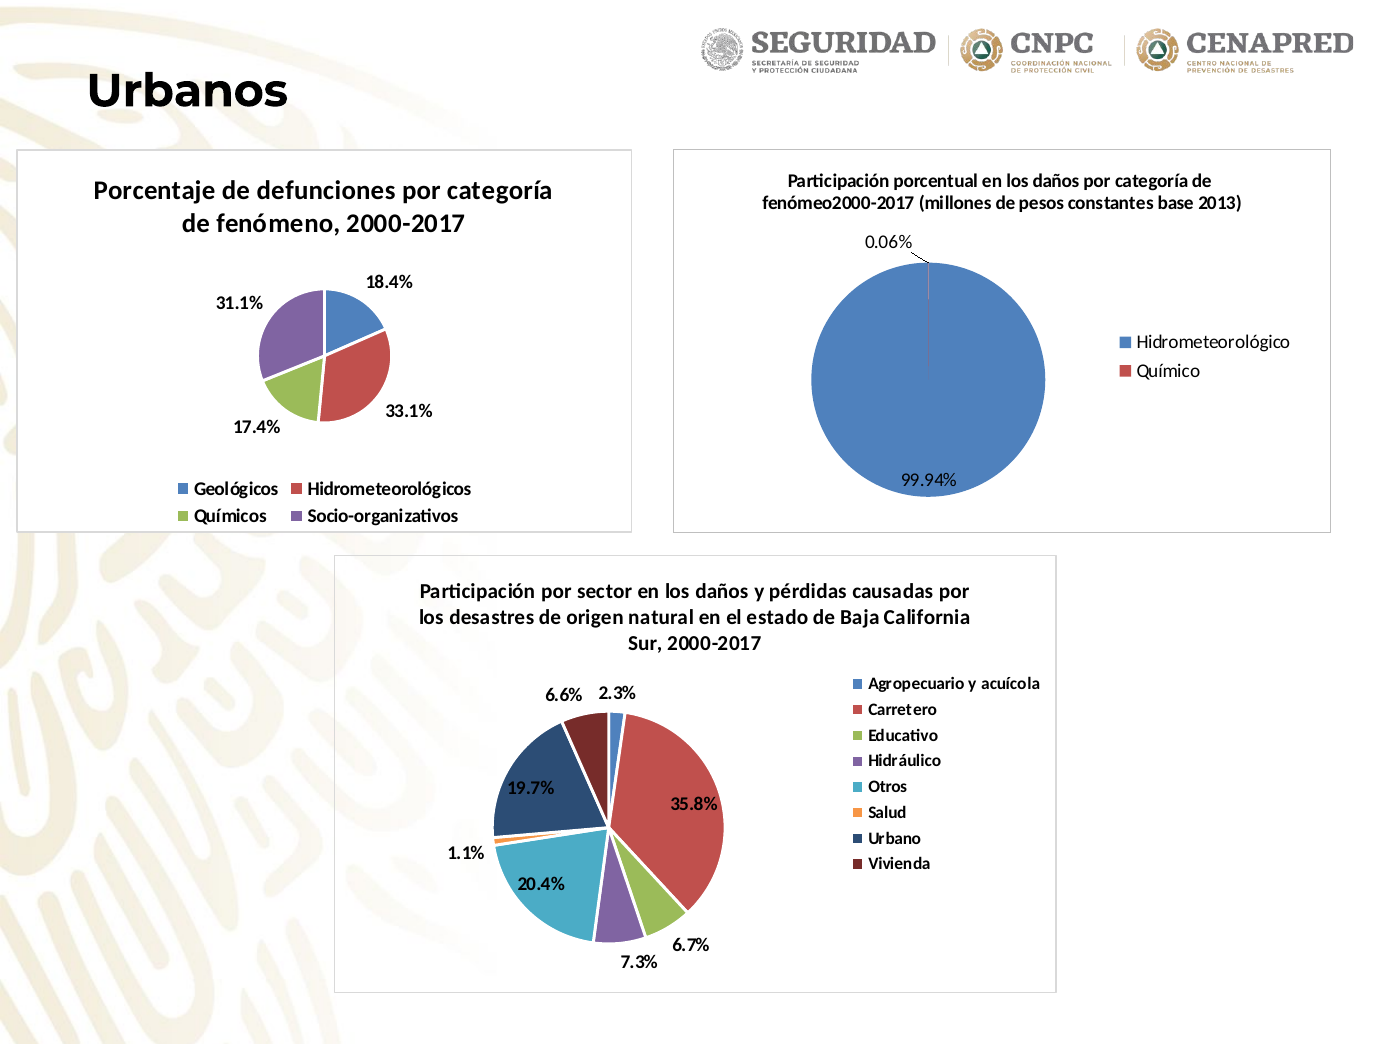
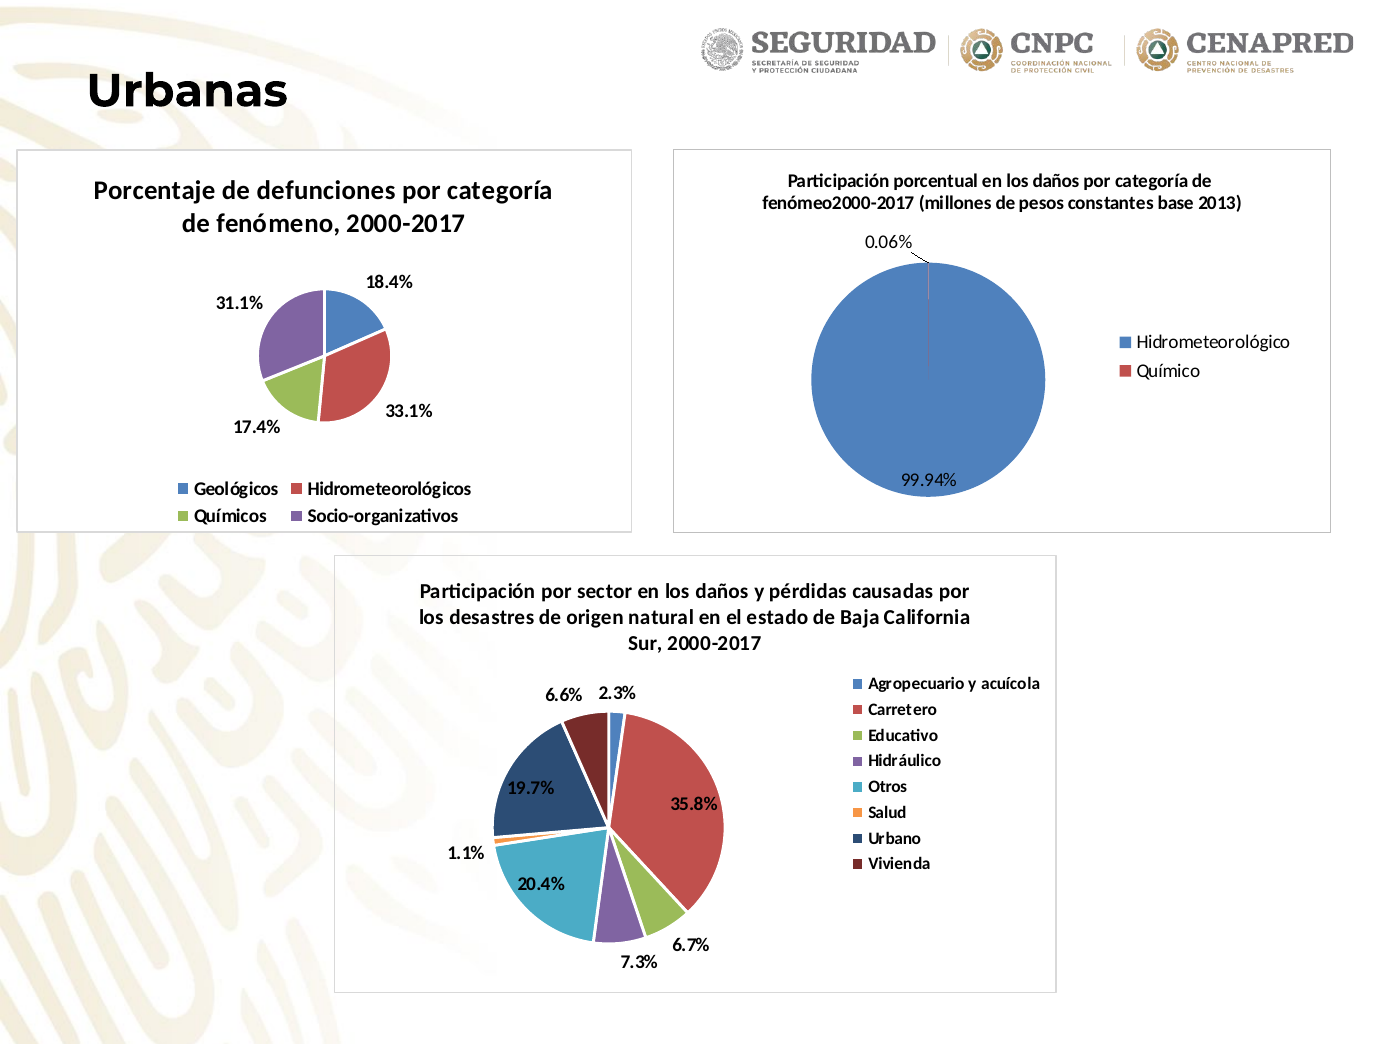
Urbanos: Urbanos -> Urbanas (187, 91)
